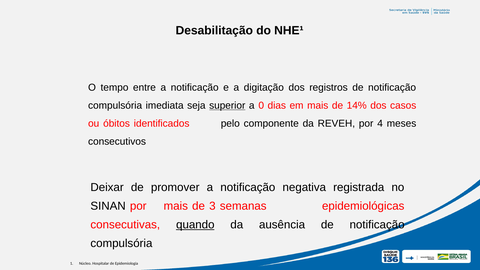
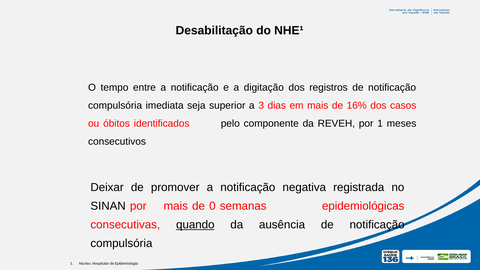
superior underline: present -> none (227, 106)
0: 0 -> 3 (261, 106)
14%: 14% -> 16% (357, 106)
por 4: 4 -> 1 (380, 124)
3: 3 -> 0 (212, 206)
